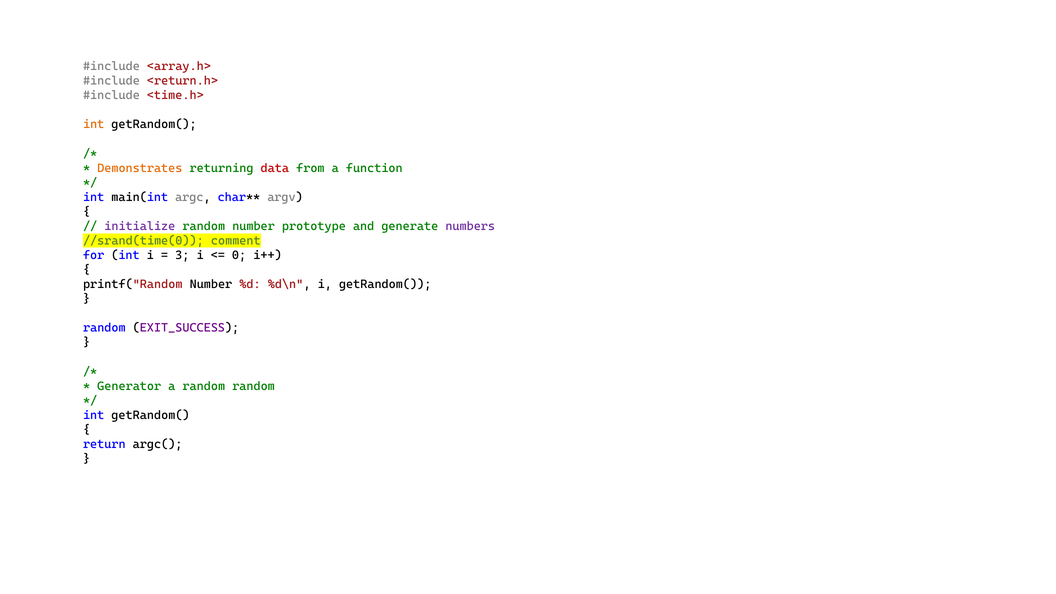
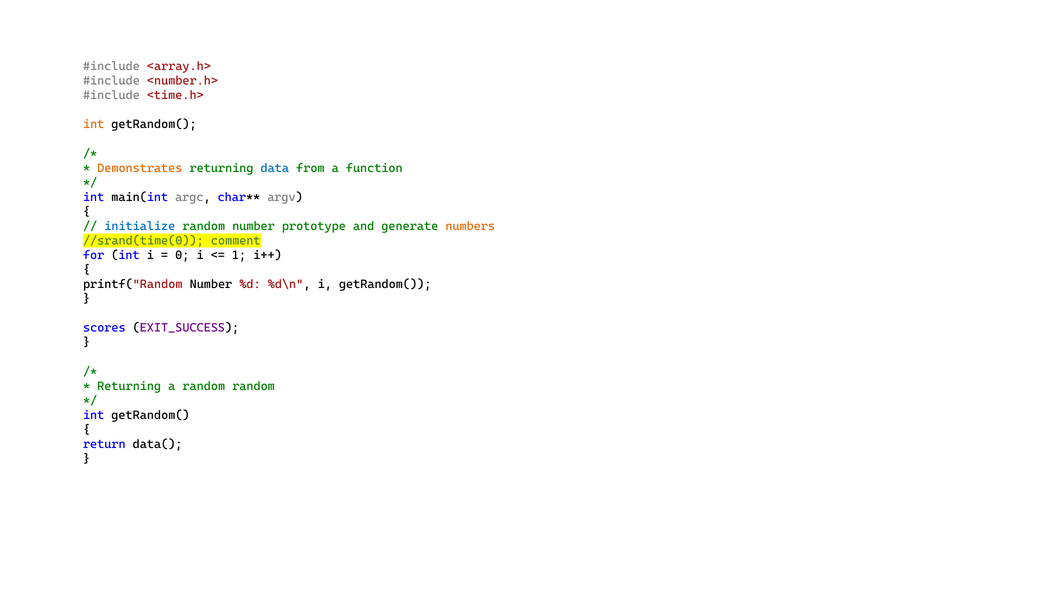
<return.h>: <return.h> -> <number.h> (182, 81)
data colour: red -> blue (275, 168)
initialize colour: purple -> blue (140, 226)
numbers colour: purple -> orange (470, 226)
3: 3 -> 0 (182, 255)
0: 0 -> 1 (239, 255)
random: random -> scores (104, 328)
Generator: Generator -> Returning (129, 386)
argc(: argc( -> data( (158, 444)
